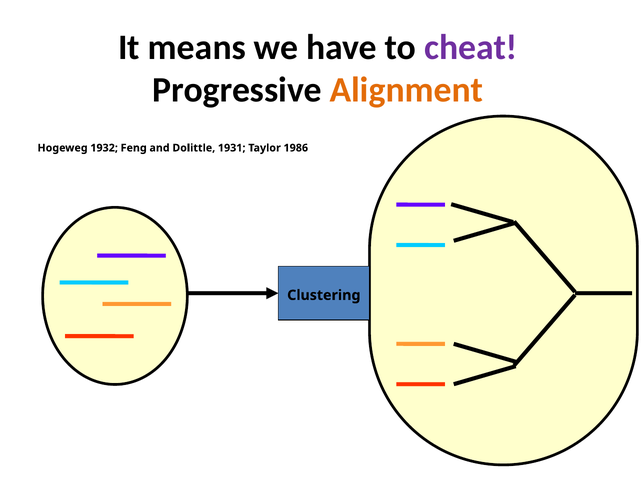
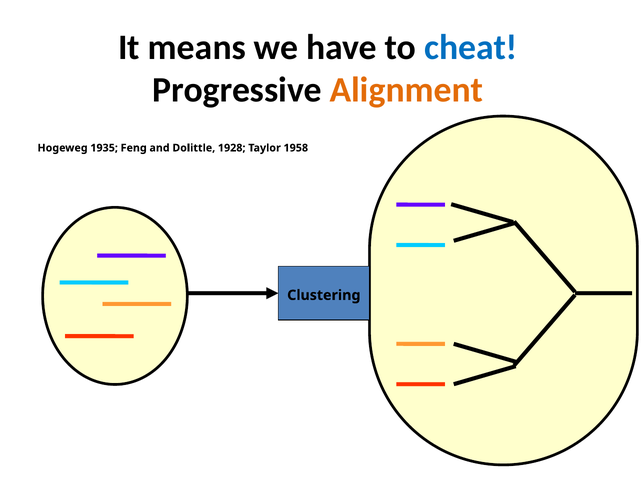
cheat colour: purple -> blue (471, 47)
1932: 1932 -> 1935 (104, 148)
1931: 1931 -> 1928 (232, 148)
1986: 1986 -> 1958 (296, 148)
